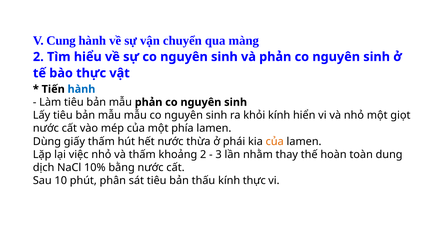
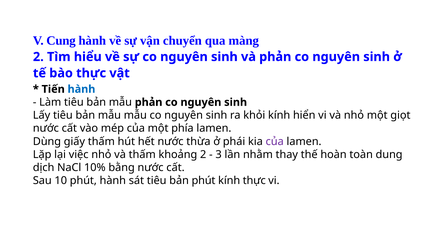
của colour: orange -> purple (275, 142)
phút phân: phân -> hành (113, 181)
bản thấu: thấu -> phút (204, 181)
